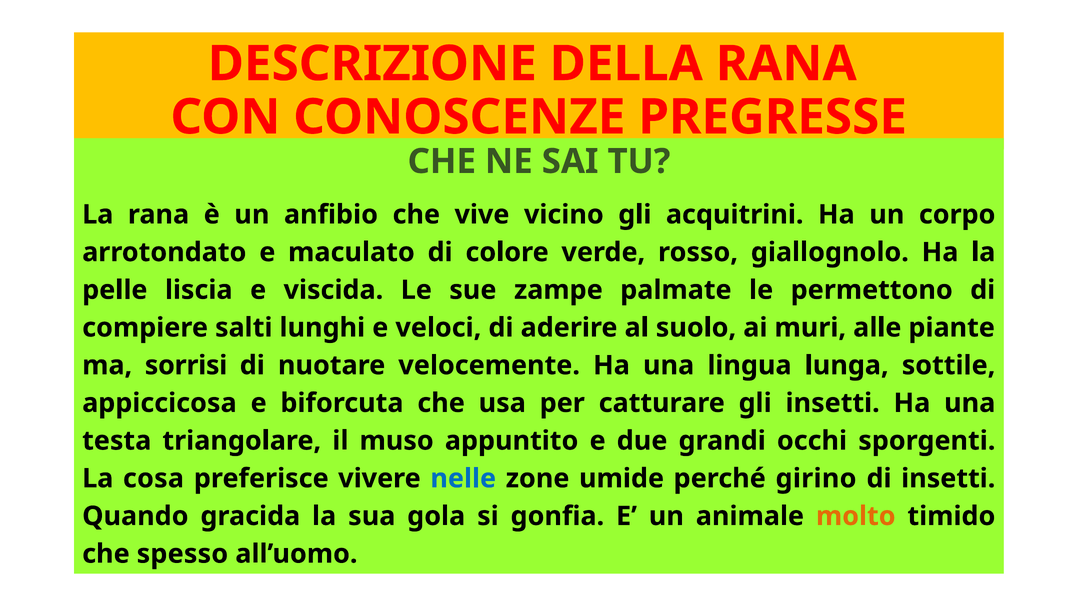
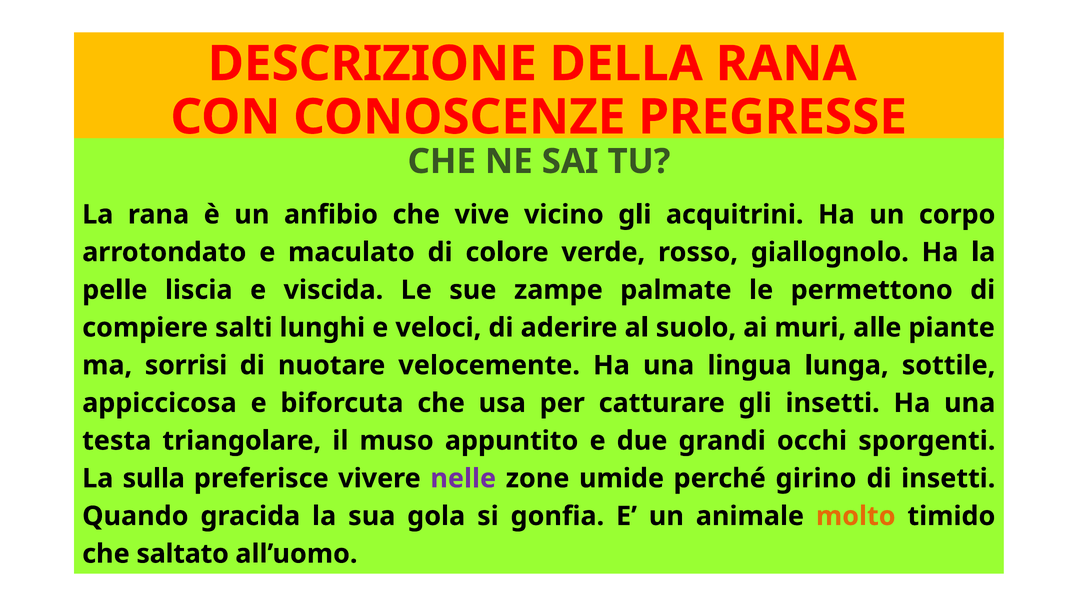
cosa: cosa -> sulla (154, 479)
nelle colour: blue -> purple (463, 479)
spesso: spesso -> saltato (183, 554)
